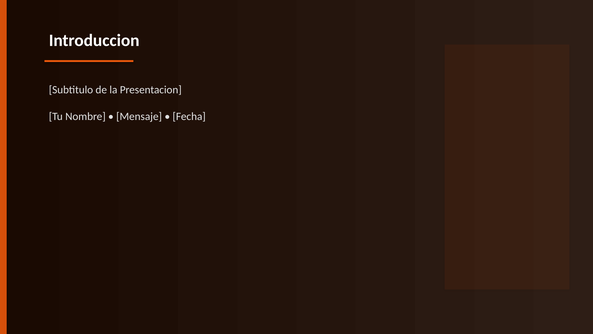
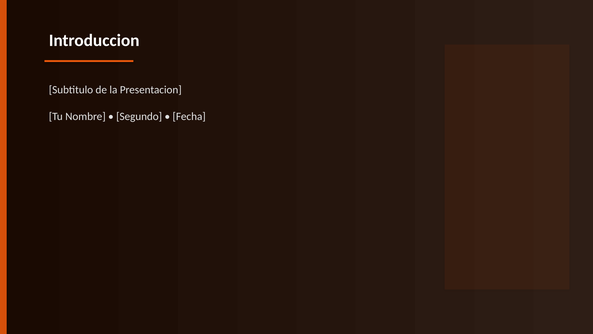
Mensaje: Mensaje -> Segundo (139, 116)
